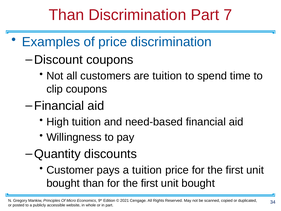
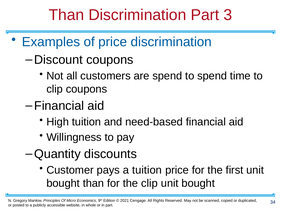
7: 7 -> 3 (228, 15)
are tuition: tuition -> spend (167, 76)
than for the first: first -> clip (149, 183)
